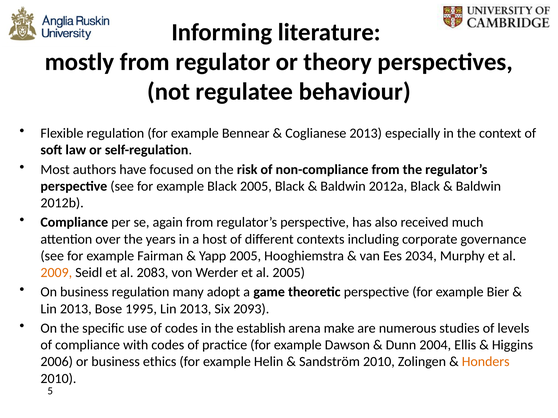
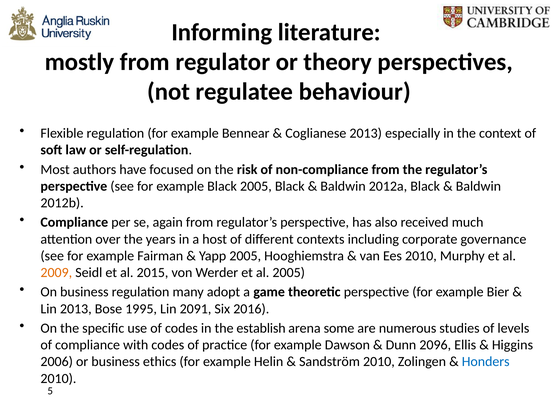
Ees 2034: 2034 -> 2010 (421, 256)
2083: 2083 -> 2015 (153, 273)
1995 Lin 2013: 2013 -> 2091 (196, 309)
2093: 2093 -> 2016 (251, 309)
make: make -> some (339, 329)
2004: 2004 -> 2096 (435, 345)
Honders colour: orange -> blue (486, 362)
